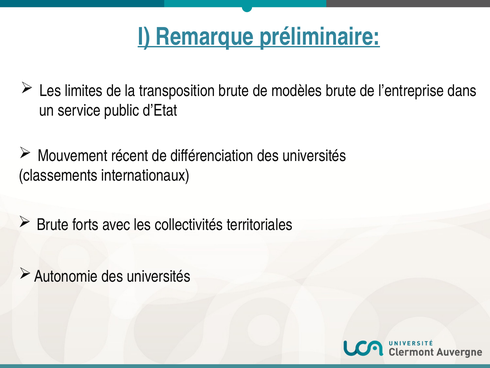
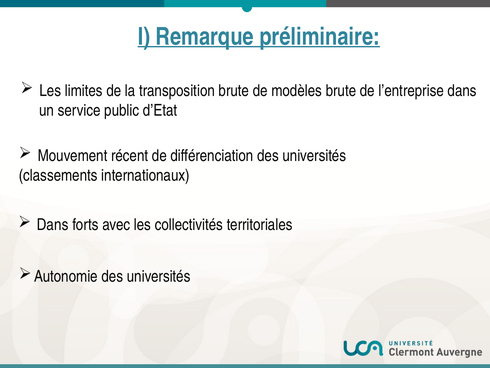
Brute: Brute -> Dans (53, 224)
